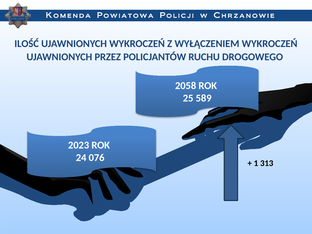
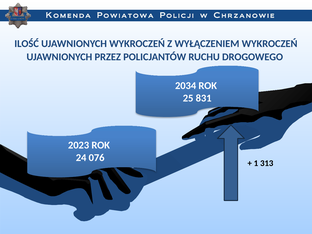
2058: 2058 -> 2034 (186, 86)
589: 589 -> 831 (204, 98)
